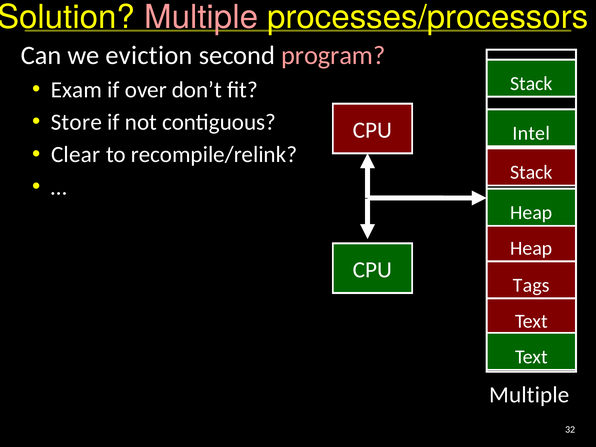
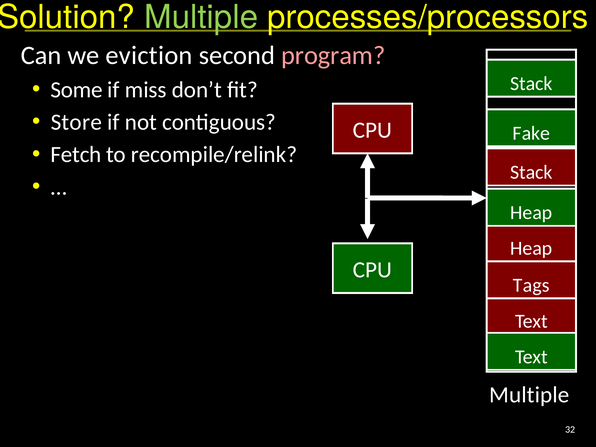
Multiple colour: pink -> light green (201, 17)
Exam: Exam -> Some (77, 90)
over: over -> miss (146, 90)
Intel: Intel -> Fake (531, 133)
Clear: Clear -> Fetch (76, 155)
